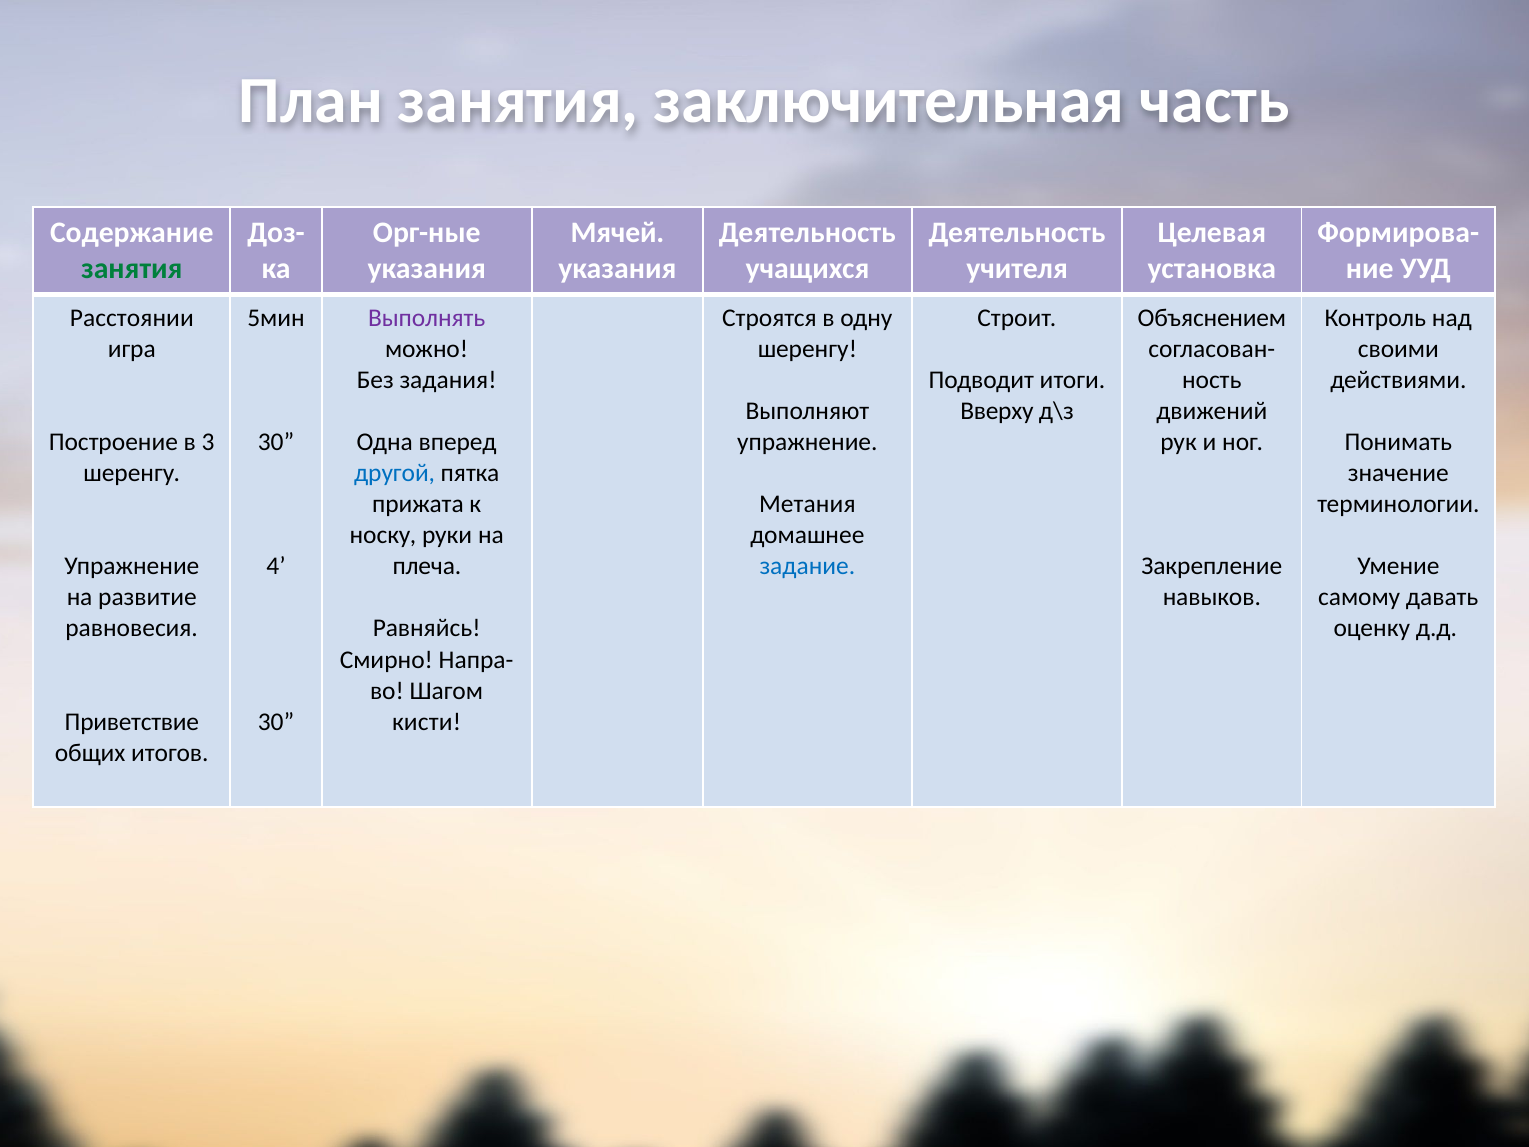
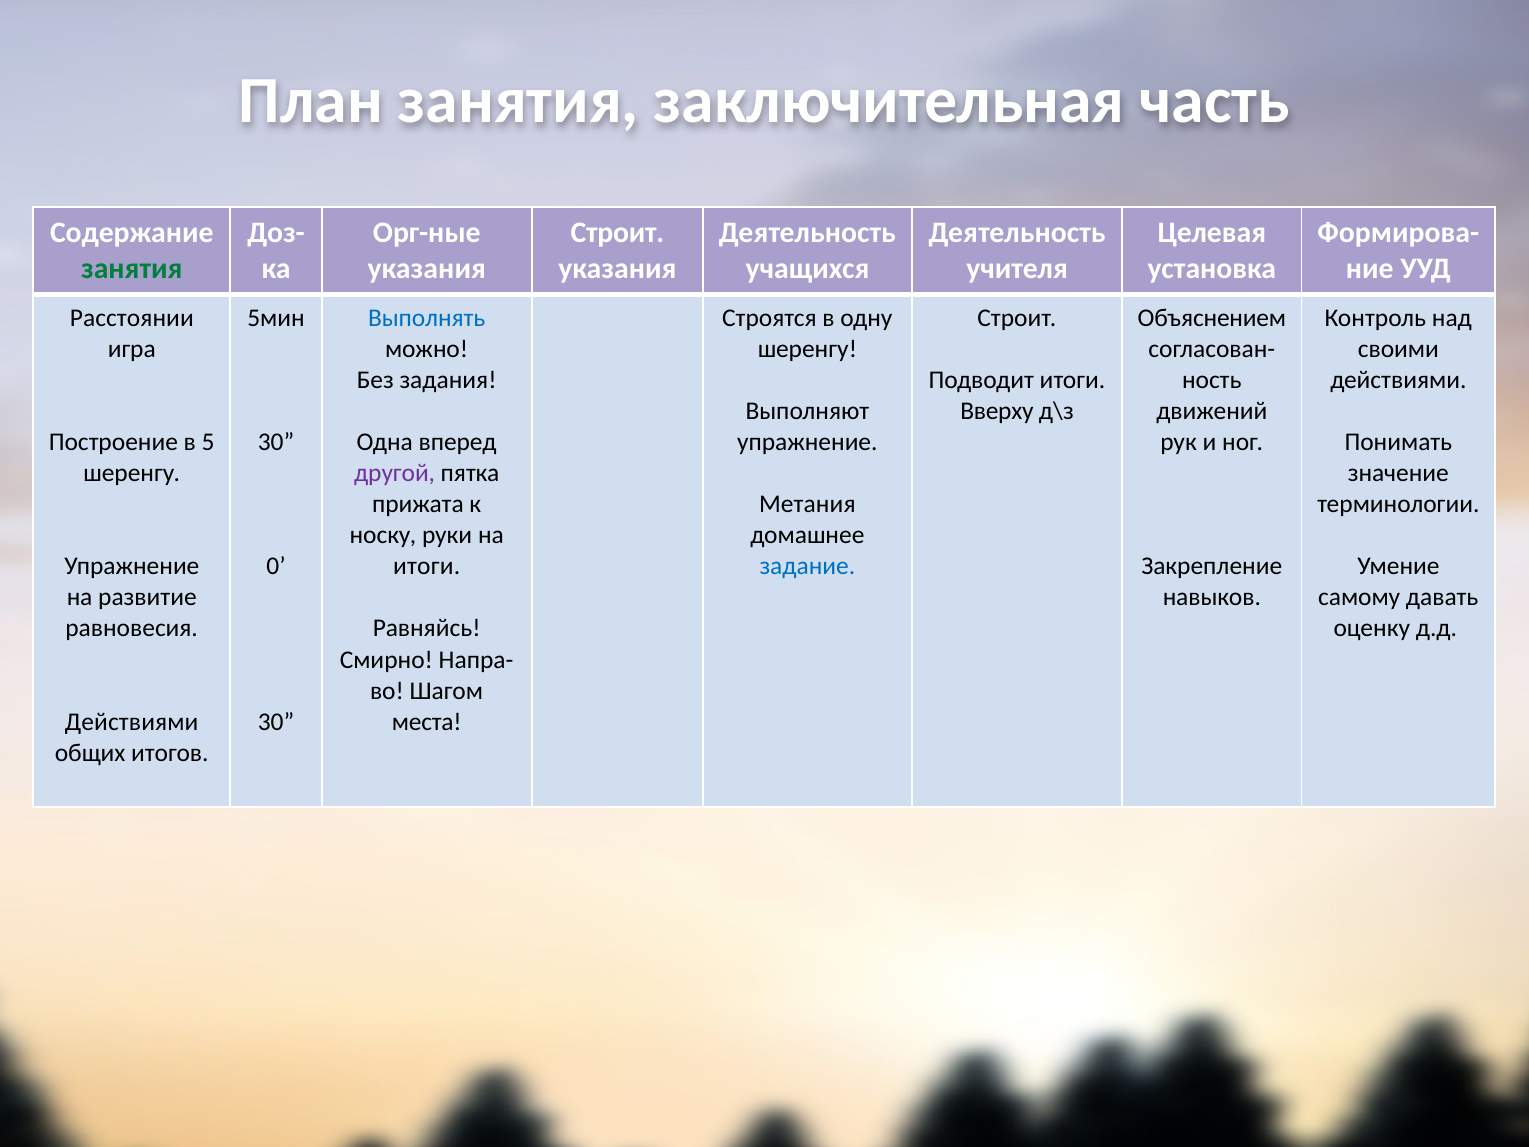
Мячей: Мячей -> Строит (617, 233)
Выполнять colour: purple -> blue (427, 318)
3: 3 -> 5 (208, 442)
другой colour: blue -> purple (395, 473)
4: 4 -> 0 (276, 566)
плеча: плеча -> итоги (427, 566)
Приветствие: Приветствие -> Действиями (132, 722)
кисти: кисти -> места (427, 722)
